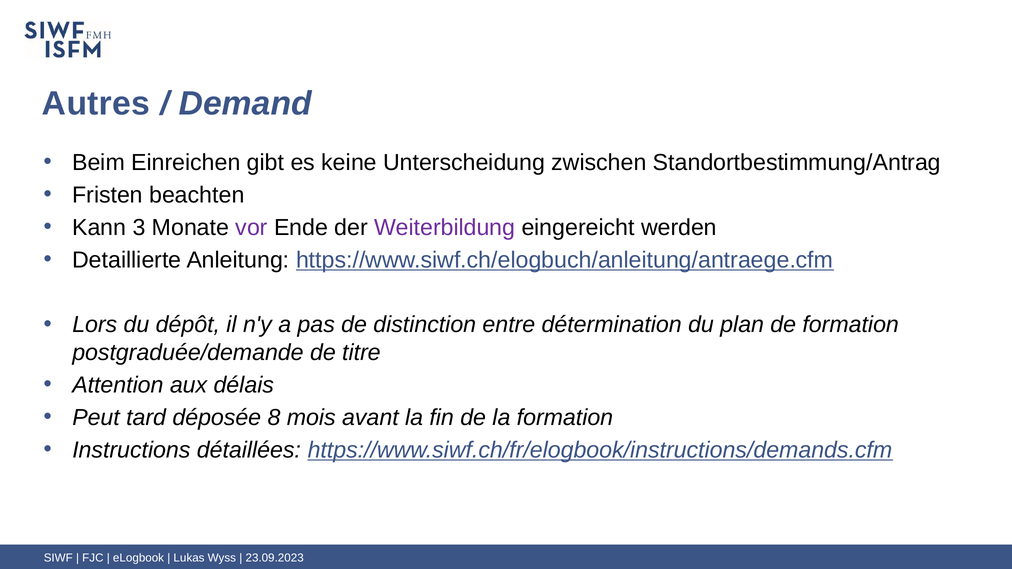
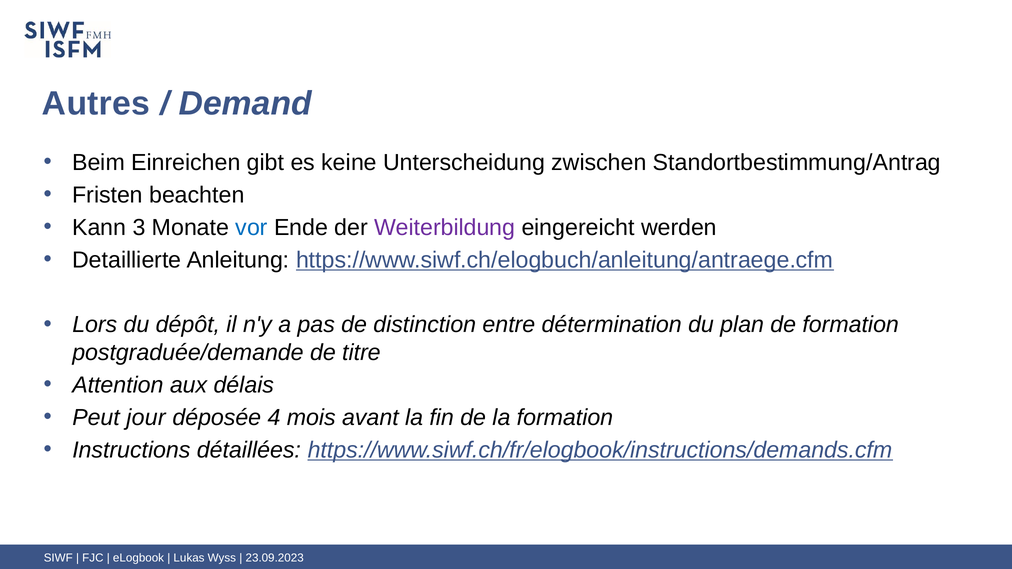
vor colour: purple -> blue (252, 228)
tard: tard -> jour (146, 418)
8: 8 -> 4 (274, 418)
